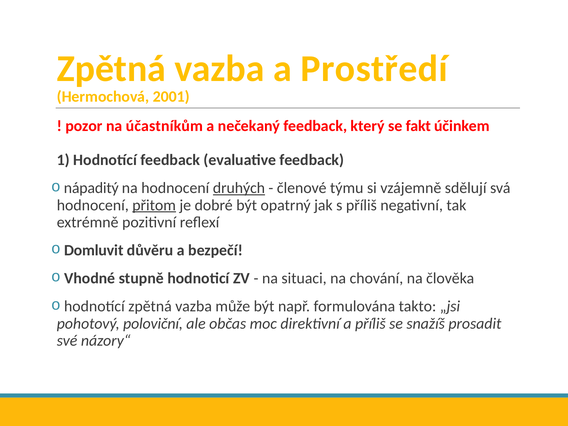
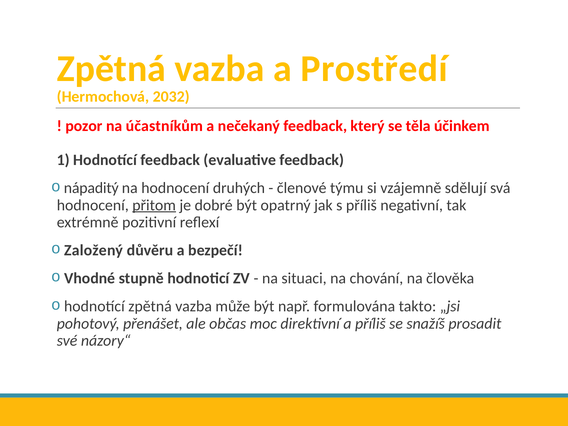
2001: 2001 -> 2032 (171, 97)
fakt: fakt -> těla (418, 126)
druhých underline: present -> none (239, 188)
Domluvit: Domluvit -> Založený (94, 250)
poloviční: poloviční -> přenášet (153, 323)
